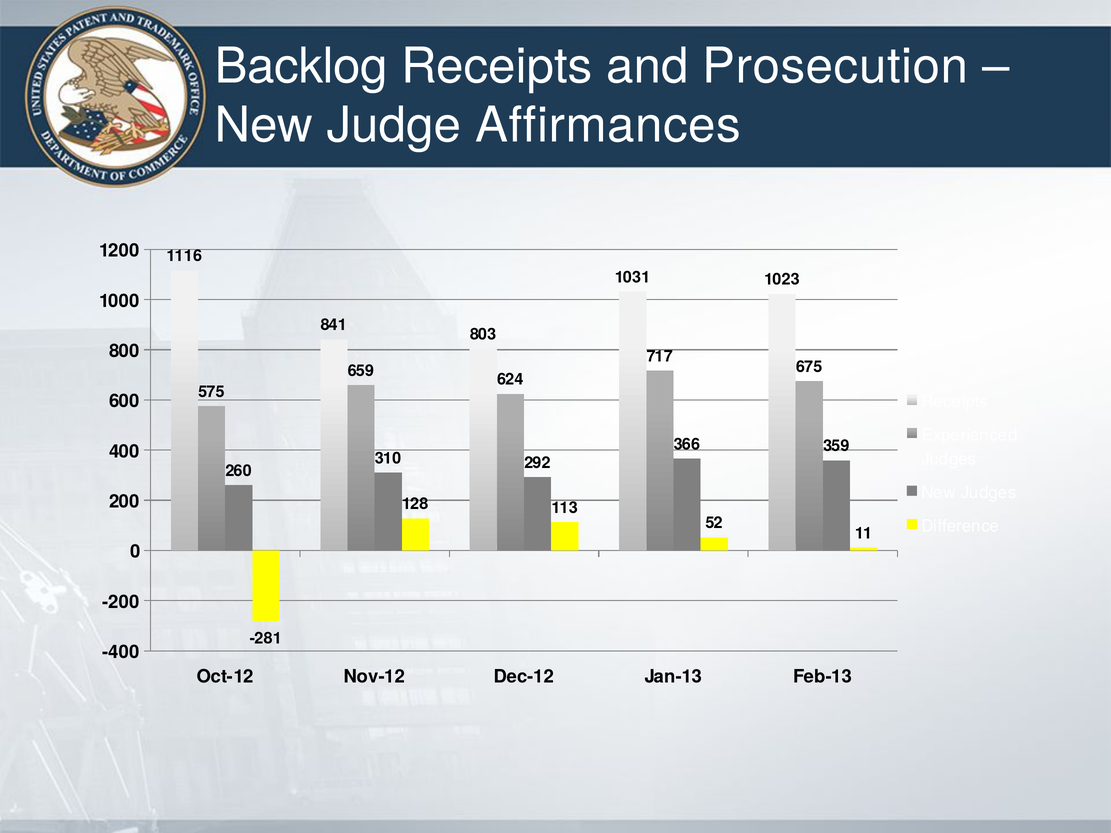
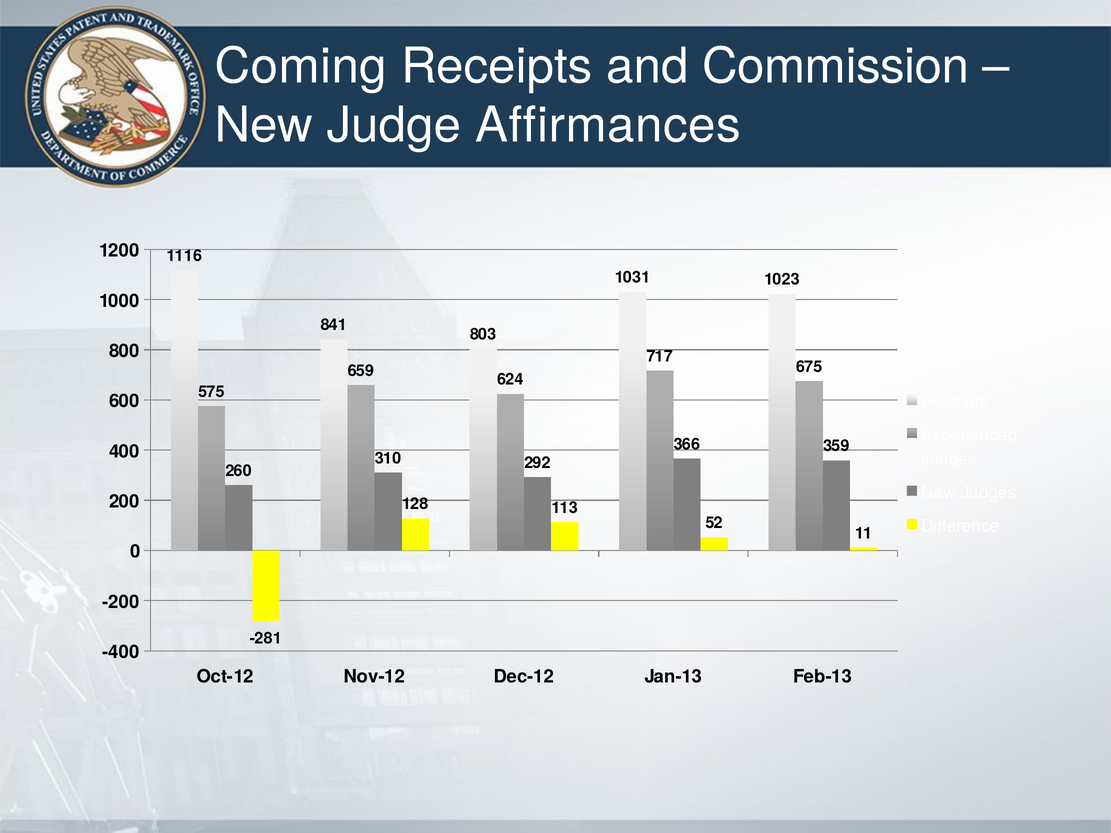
Backlog: Backlog -> Coming (301, 66)
Prosecution: Prosecution -> Commission (836, 66)
